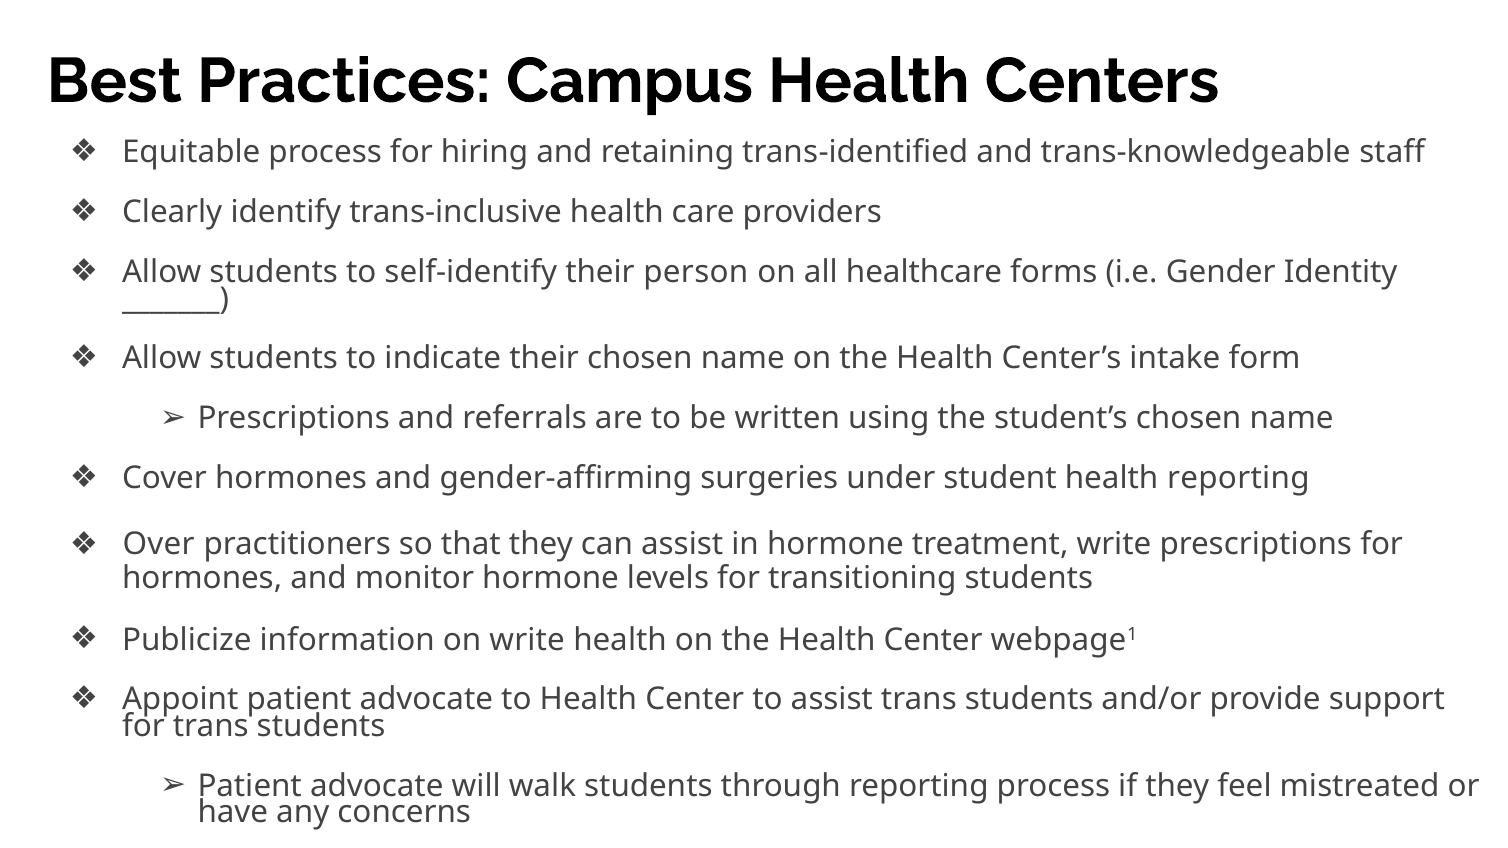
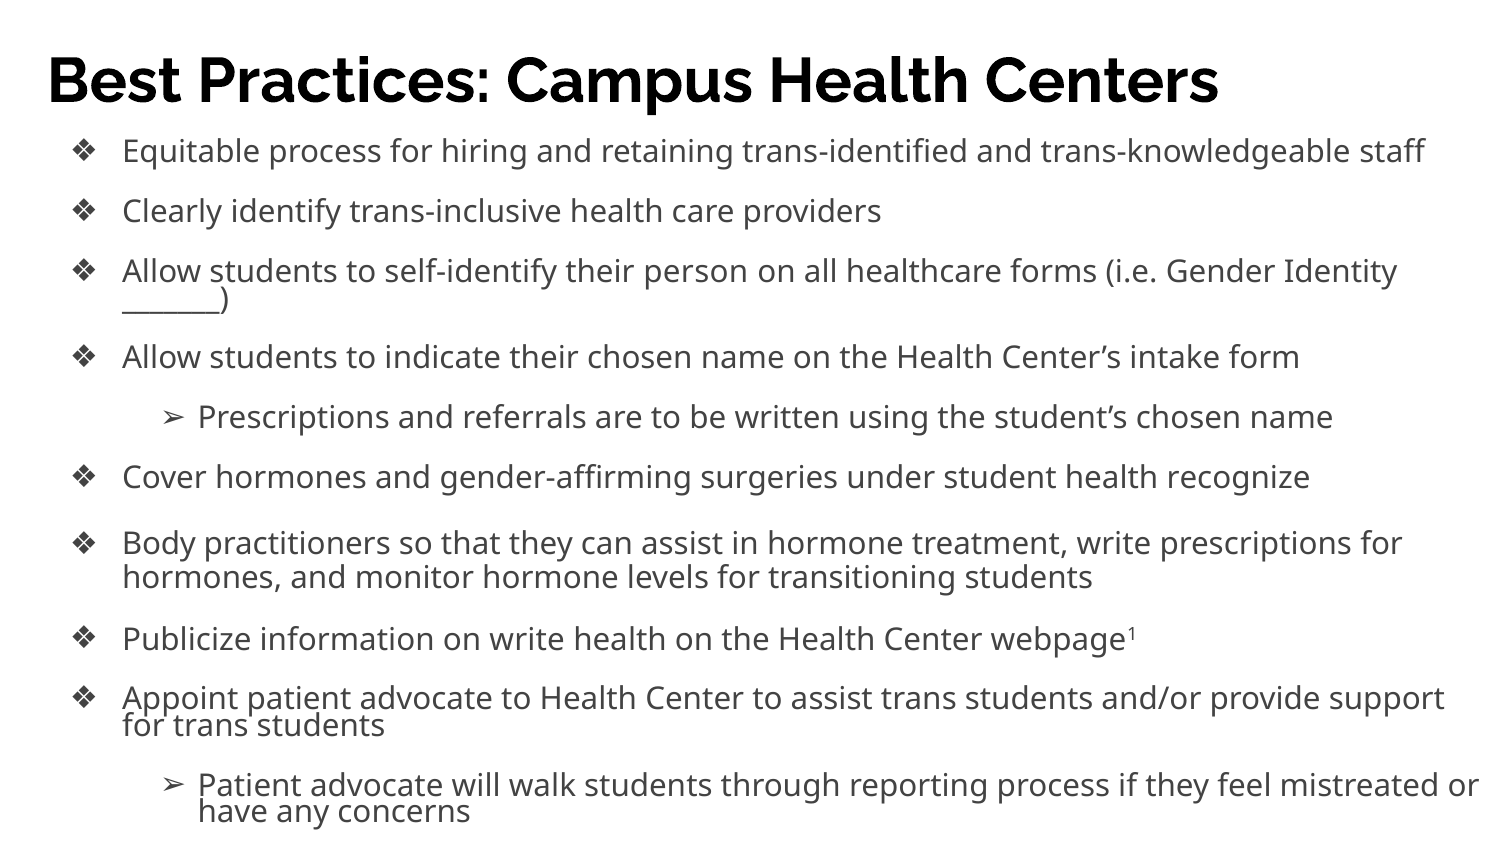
health reporting: reporting -> recognize (1239, 479)
Over: Over -> Body (159, 544)
